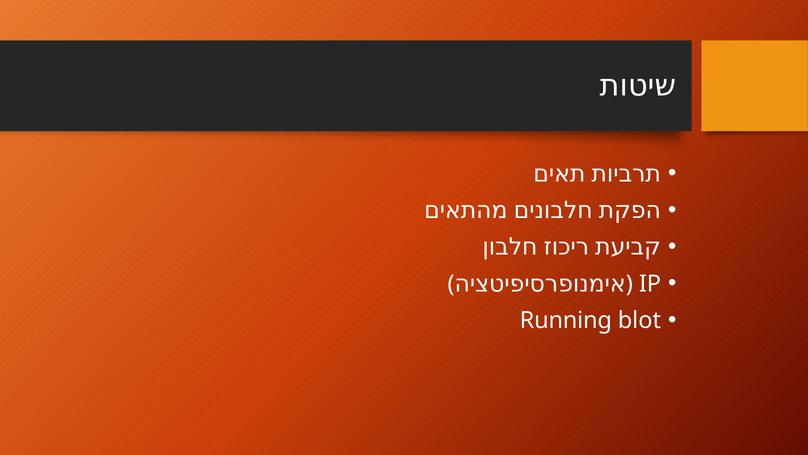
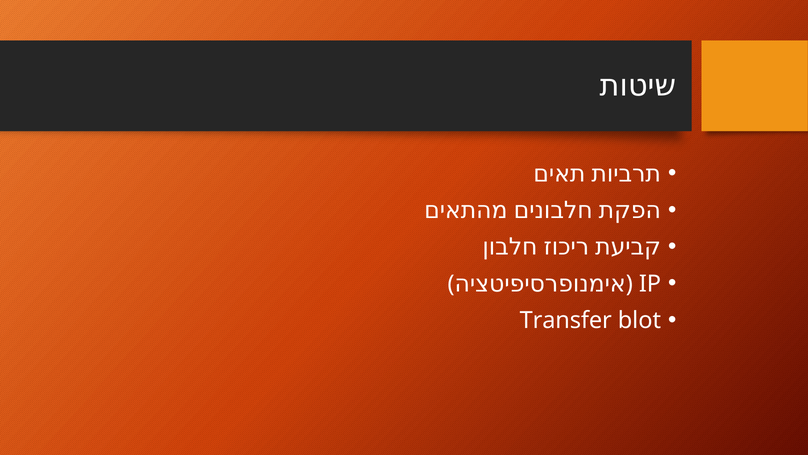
Running: Running -> Transfer (566, 320)
